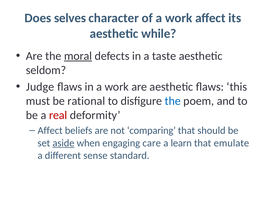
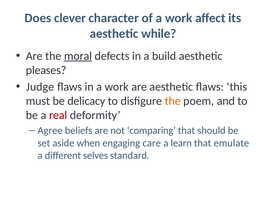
selves: selves -> clever (70, 18)
taste: taste -> build (164, 56)
seldom: seldom -> pleases (46, 70)
rational: rational -> delicacy (86, 101)
the colour: blue -> orange (173, 101)
Affect: Affect -> Agree (50, 130)
aside underline: present -> none (63, 143)
sense: sense -> selves (96, 155)
